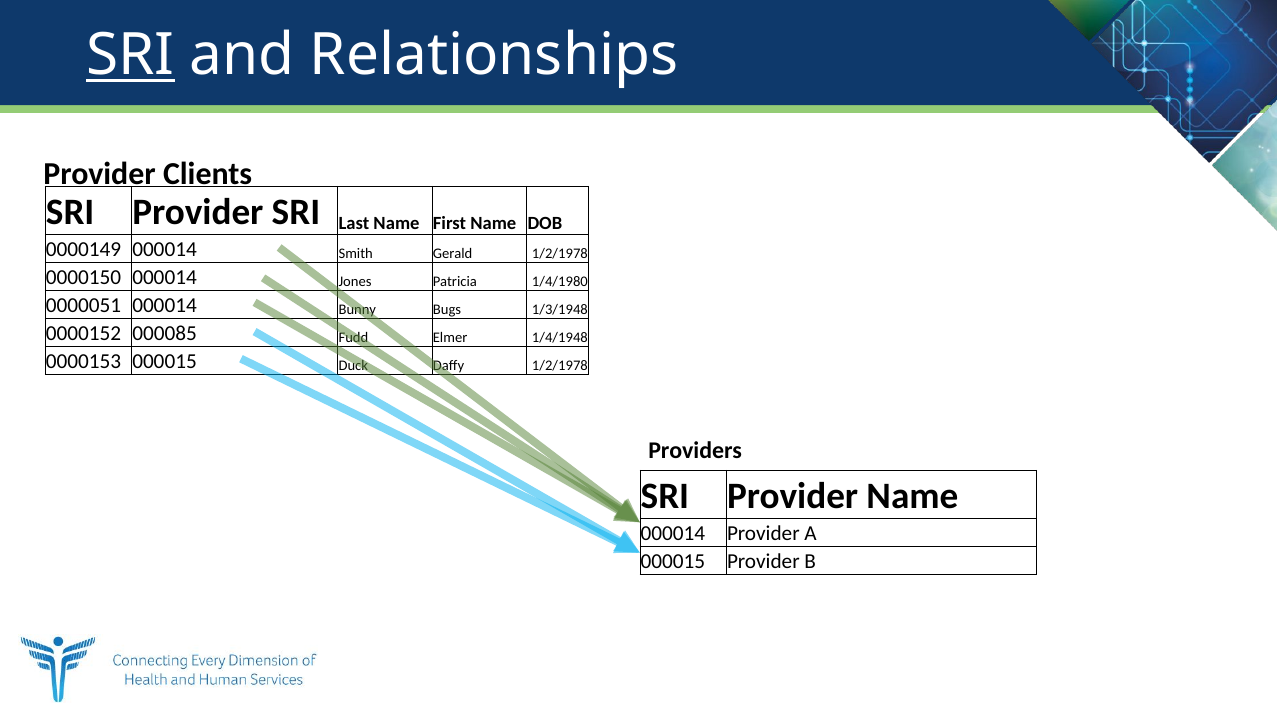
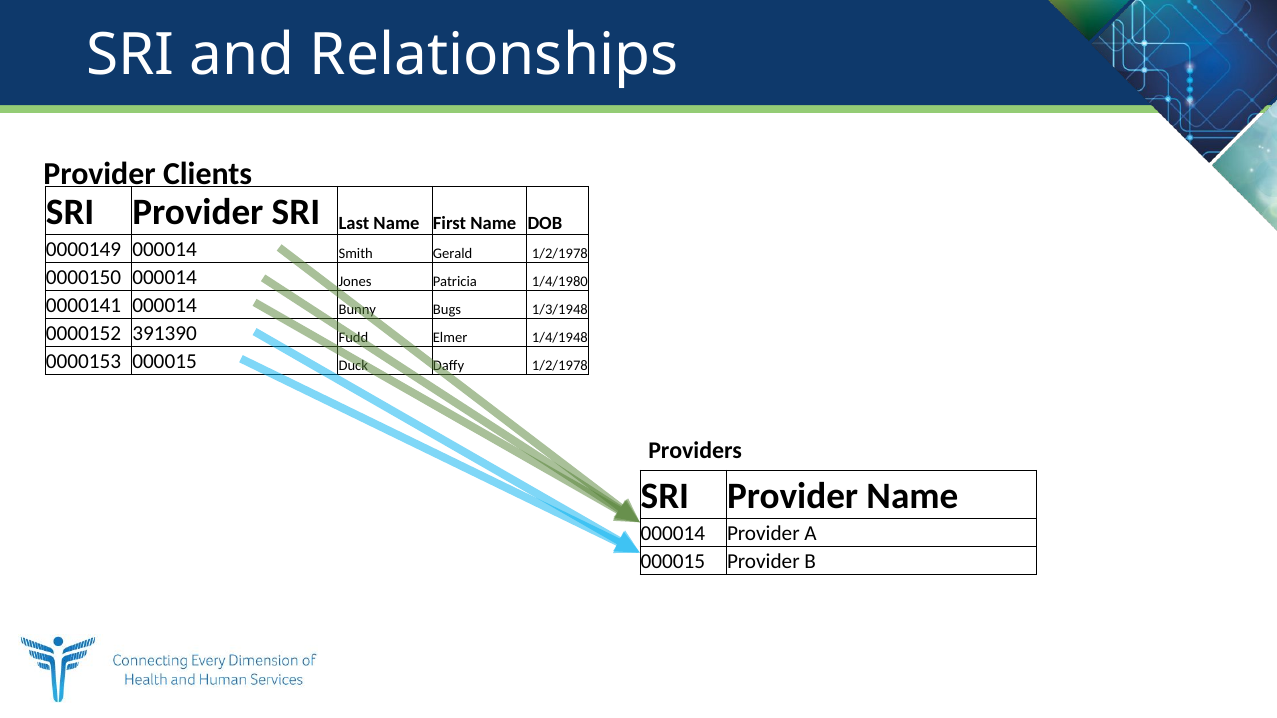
SRI underline: present -> none (130, 55)
0000051: 0000051 -> 0000141 (83, 306)
000085: 000085 -> 391390 (165, 334)
